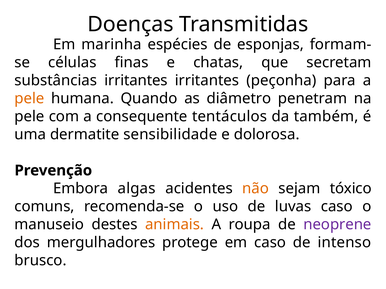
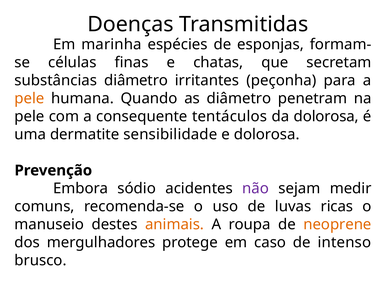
substâncias irritantes: irritantes -> diâmetro (136, 81)
da também: também -> dolorosa (326, 117)
algas: algas -> sódio (137, 189)
não colour: orange -> purple (256, 189)
tóxico: tóxico -> medir (351, 189)
luvas caso: caso -> ricas (337, 207)
neoprene colour: purple -> orange (337, 225)
